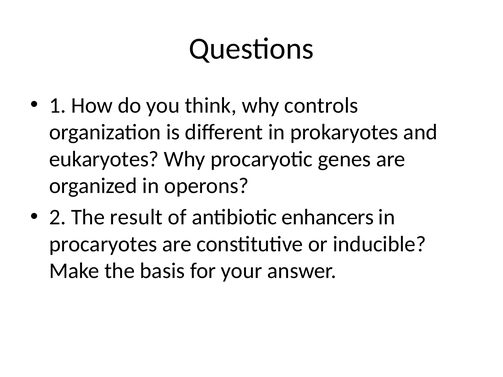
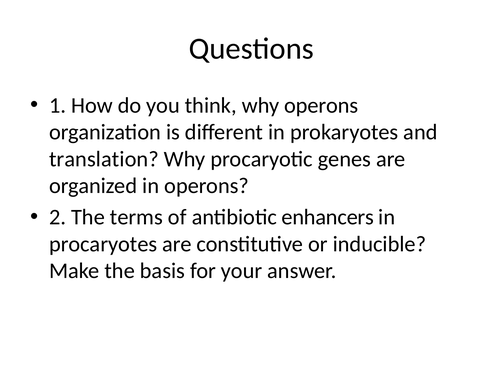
why controls: controls -> operons (321, 106)
eukaryotes: eukaryotes -> translation (104, 159)
result: result -> terms (136, 217)
